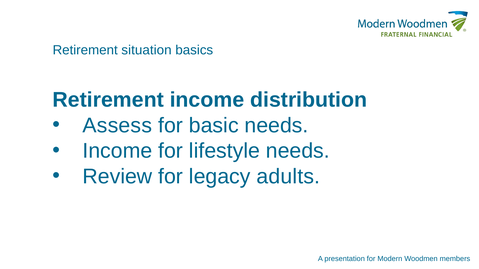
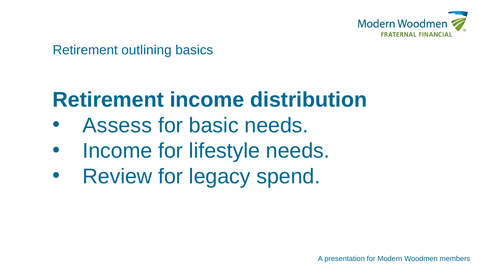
situation: situation -> outlining (147, 50)
adults: adults -> spend (288, 177)
